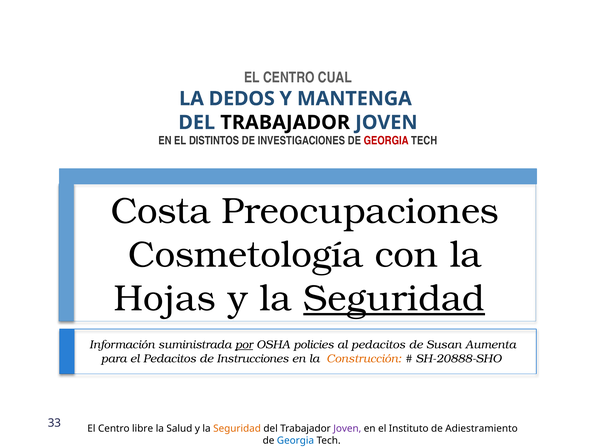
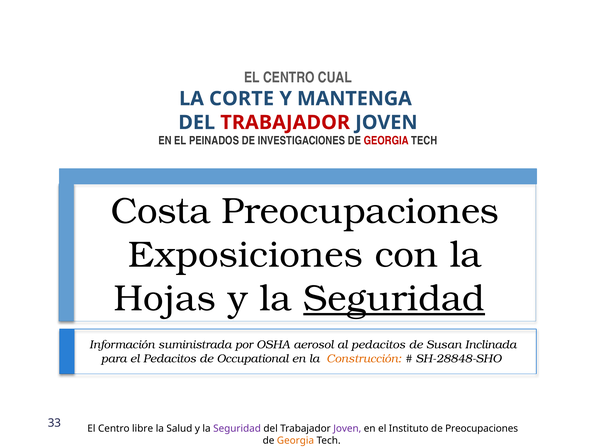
DEDOS: DEDOS -> CORTE (242, 99)
TRABAJADOR colour: black -> red (285, 123)
DISTINTOS: DISTINTOS -> PEINADOS (214, 141)
Cosmetología: Cosmetología -> Exposiciones (245, 255)
por underline: present -> none (244, 345)
policies: policies -> aerosol (314, 345)
Aumenta: Aumenta -> Inclinada (491, 345)
Instrucciones: Instrucciones -> Occupational (253, 359)
SH-20888-SHO: SH-20888-SHO -> SH-28848-SHO (459, 359)
Seguridad colour: orange -> purple (237, 429)
de Adiestramiento: Adiestramiento -> Preocupaciones (482, 429)
Georgia colour: blue -> orange (295, 441)
